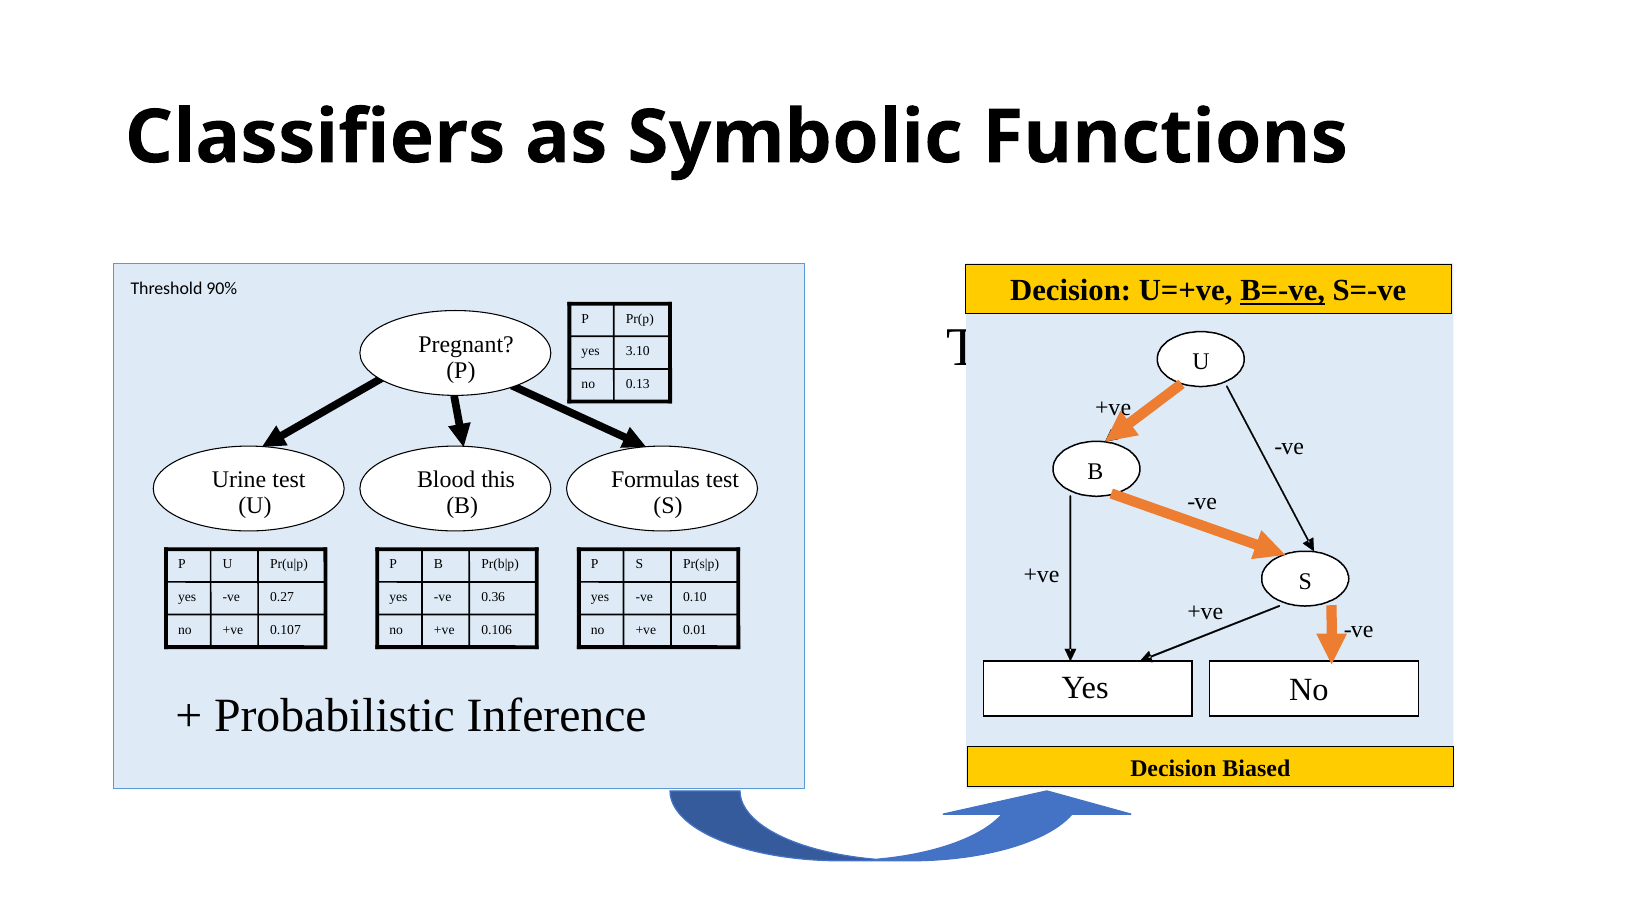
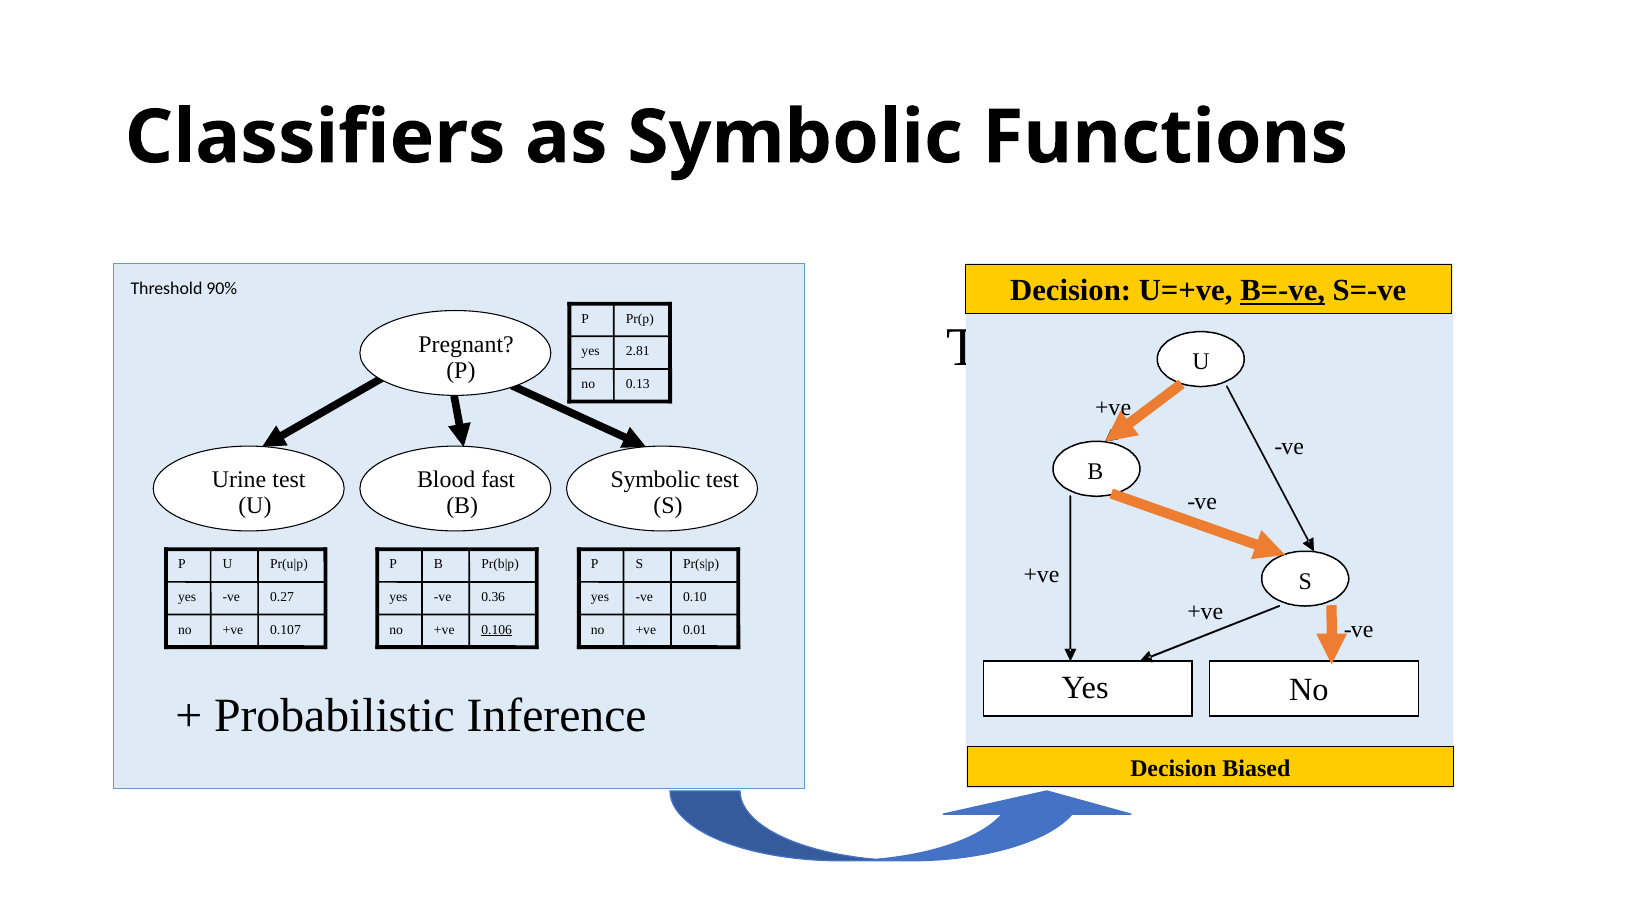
3.10: 3.10 -> 2.81 (638, 352)
this: this -> fast (498, 480)
Formulas: Formulas -> Symbolic (656, 480)
0.106 underline: none -> present (497, 630)
